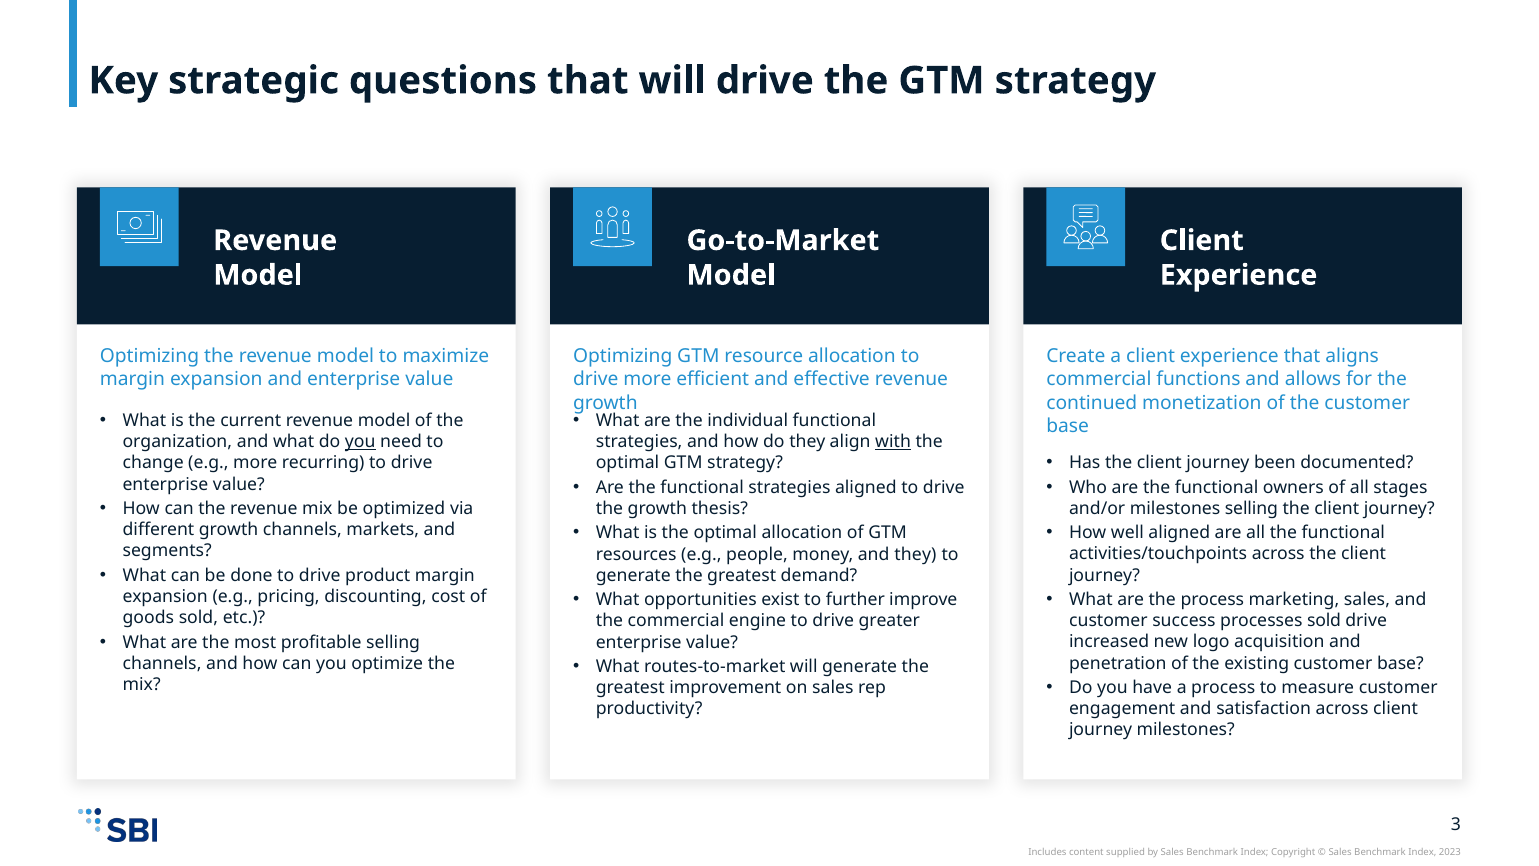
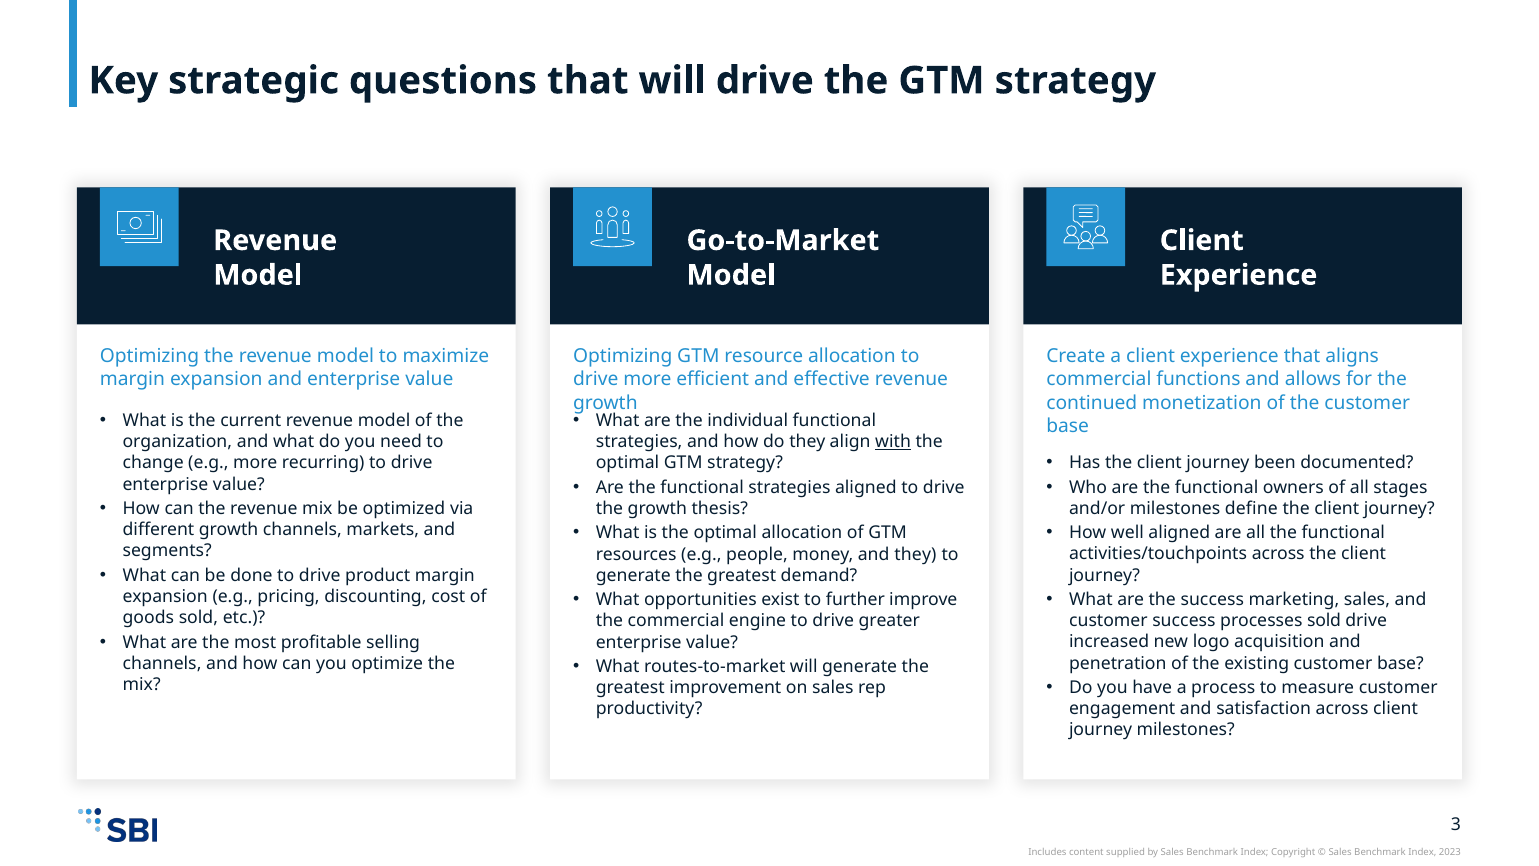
you underline: present -> none (360, 442)
milestones selling: selling -> define (1251, 508)
the process: process -> success (1212, 600)
